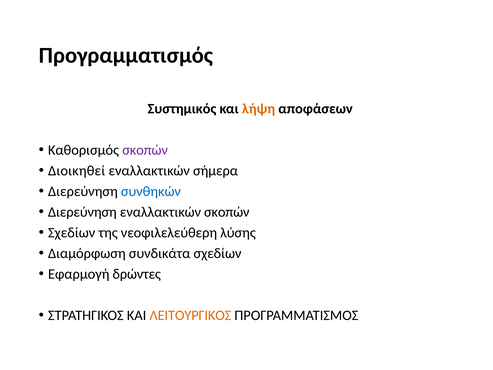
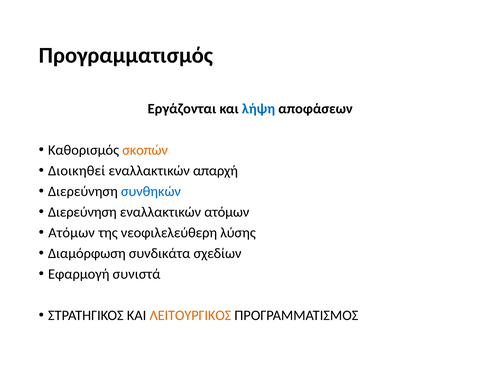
Συστημικός: Συστημικός -> Εργάζονται (182, 109)
λήψη colour: orange -> blue (258, 109)
σκοπών colour: purple -> orange (145, 150)
σήμερα: σήμερα -> απαρχή (216, 171)
εναλλακτικών σκοπών: σκοπών -> ατόμων (227, 212)
Σχεδίων: Σχεδίων -> Ατόμων (72, 233)
δρώντες: δρώντες -> συνιστά (137, 274)
